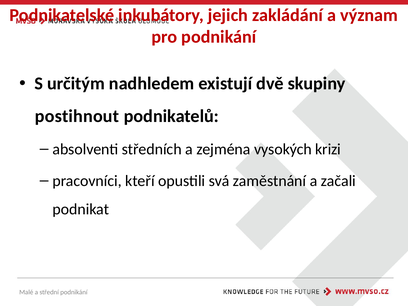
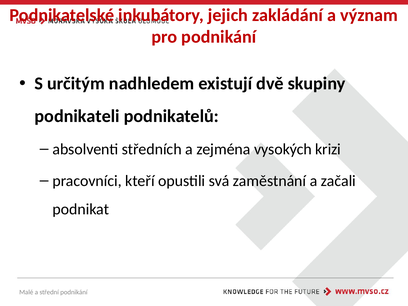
postihnout: postihnout -> podnikateli (77, 116)
